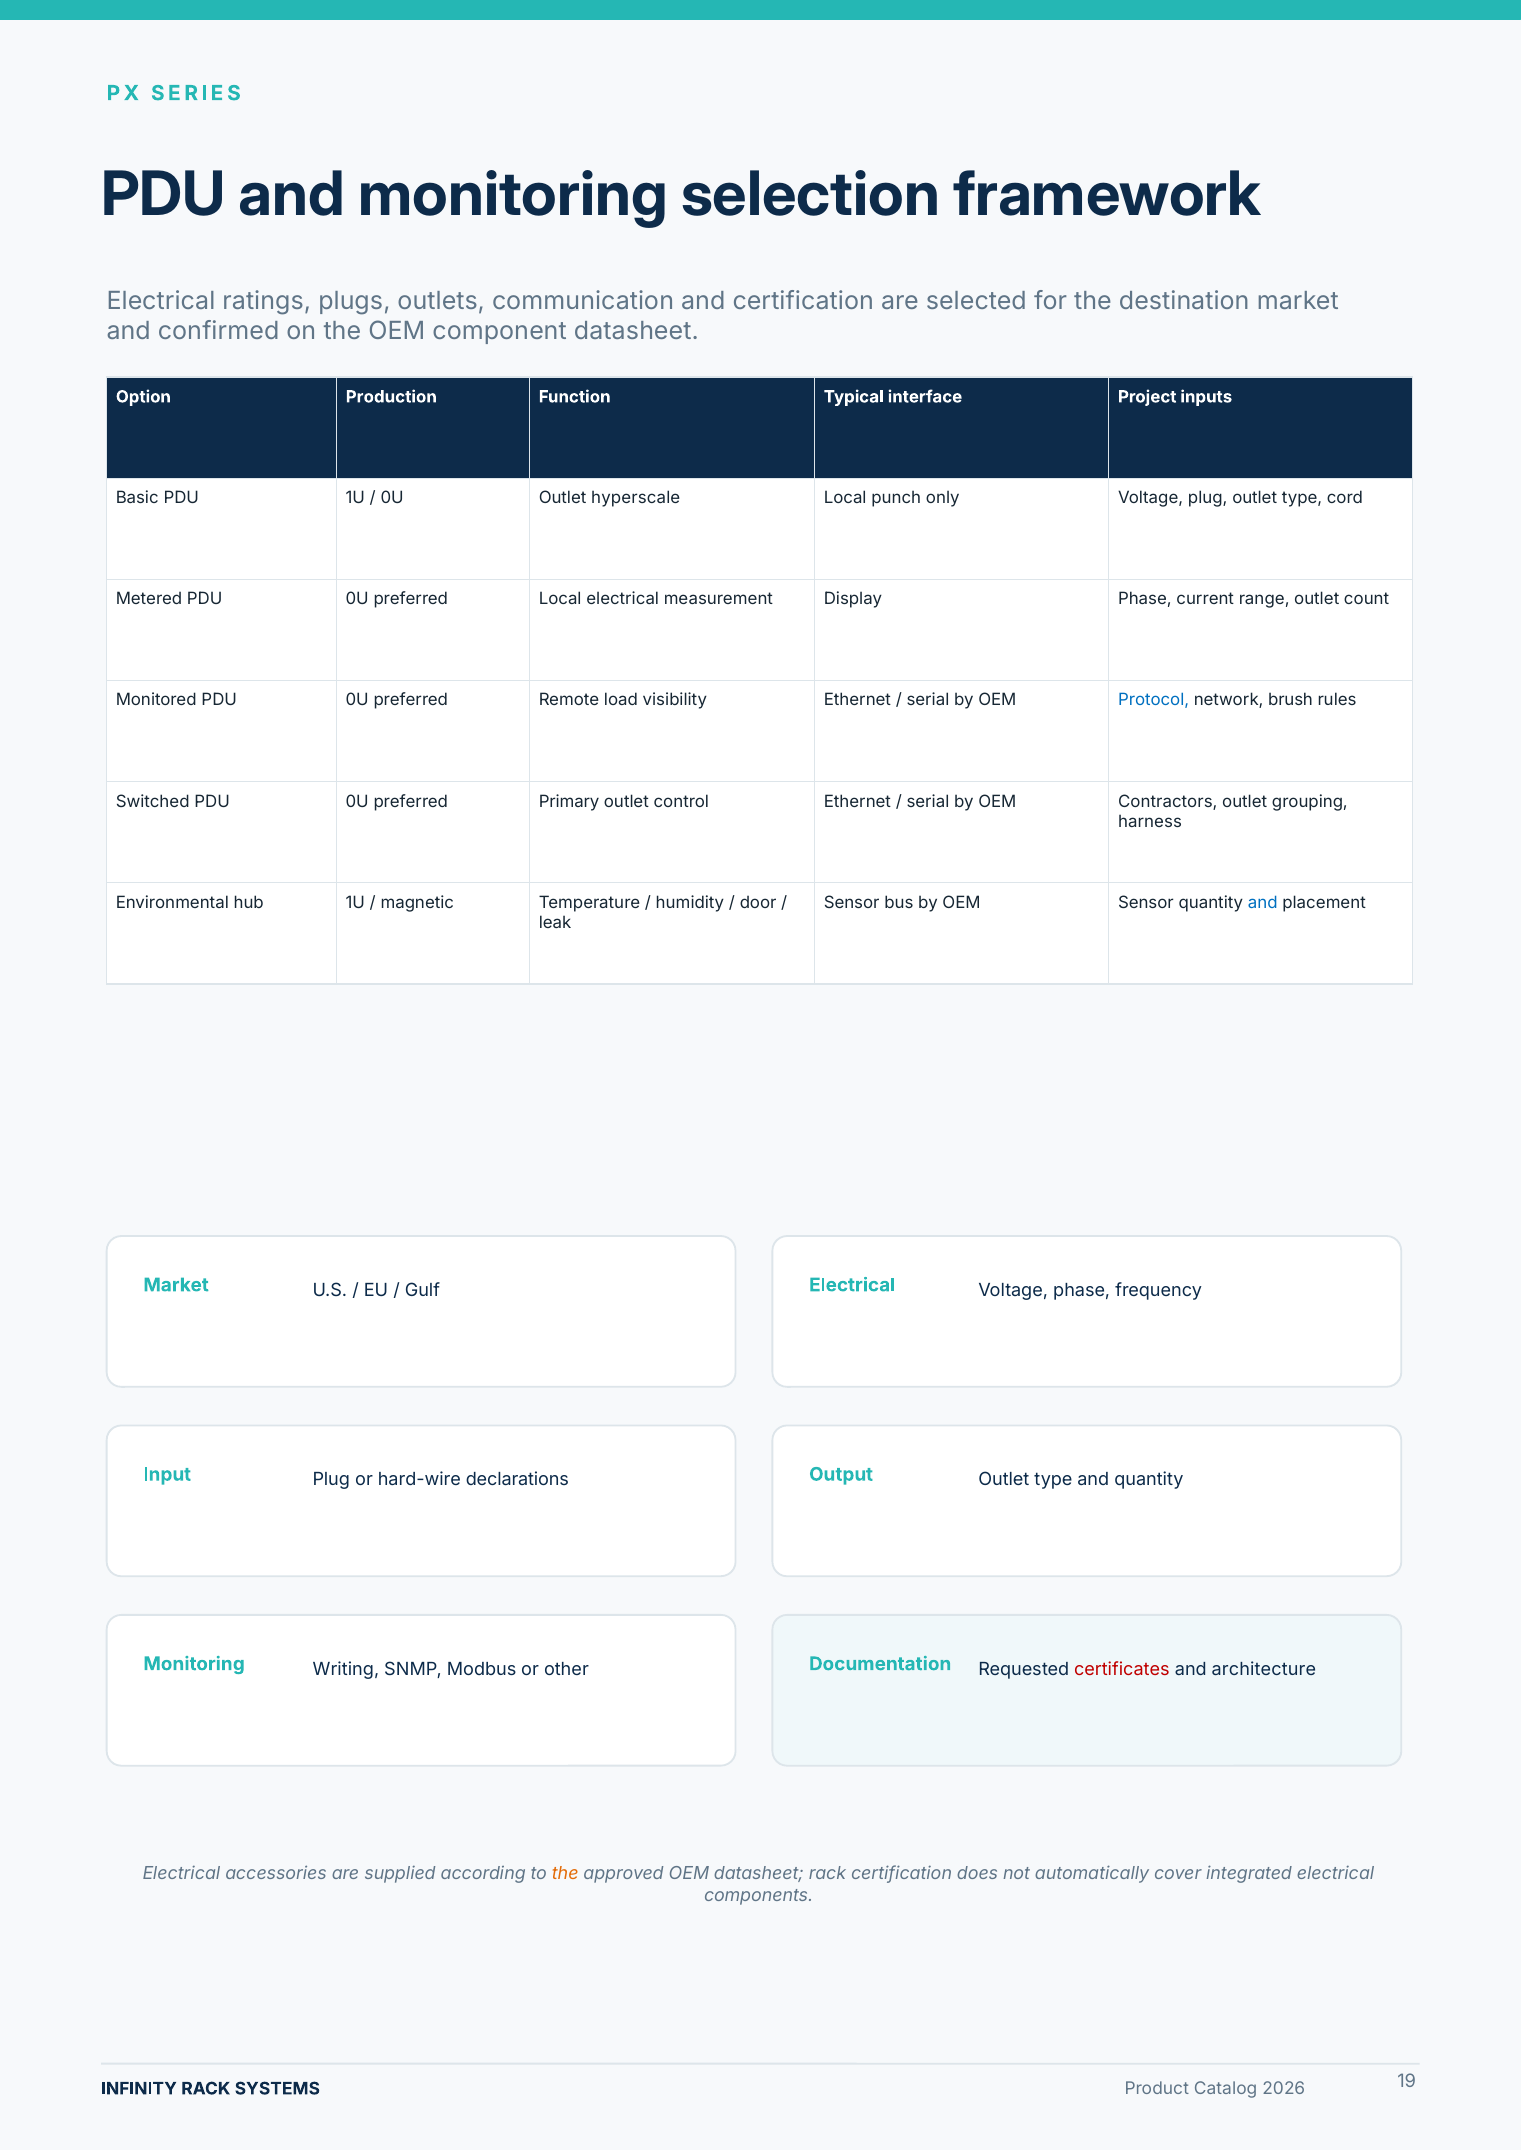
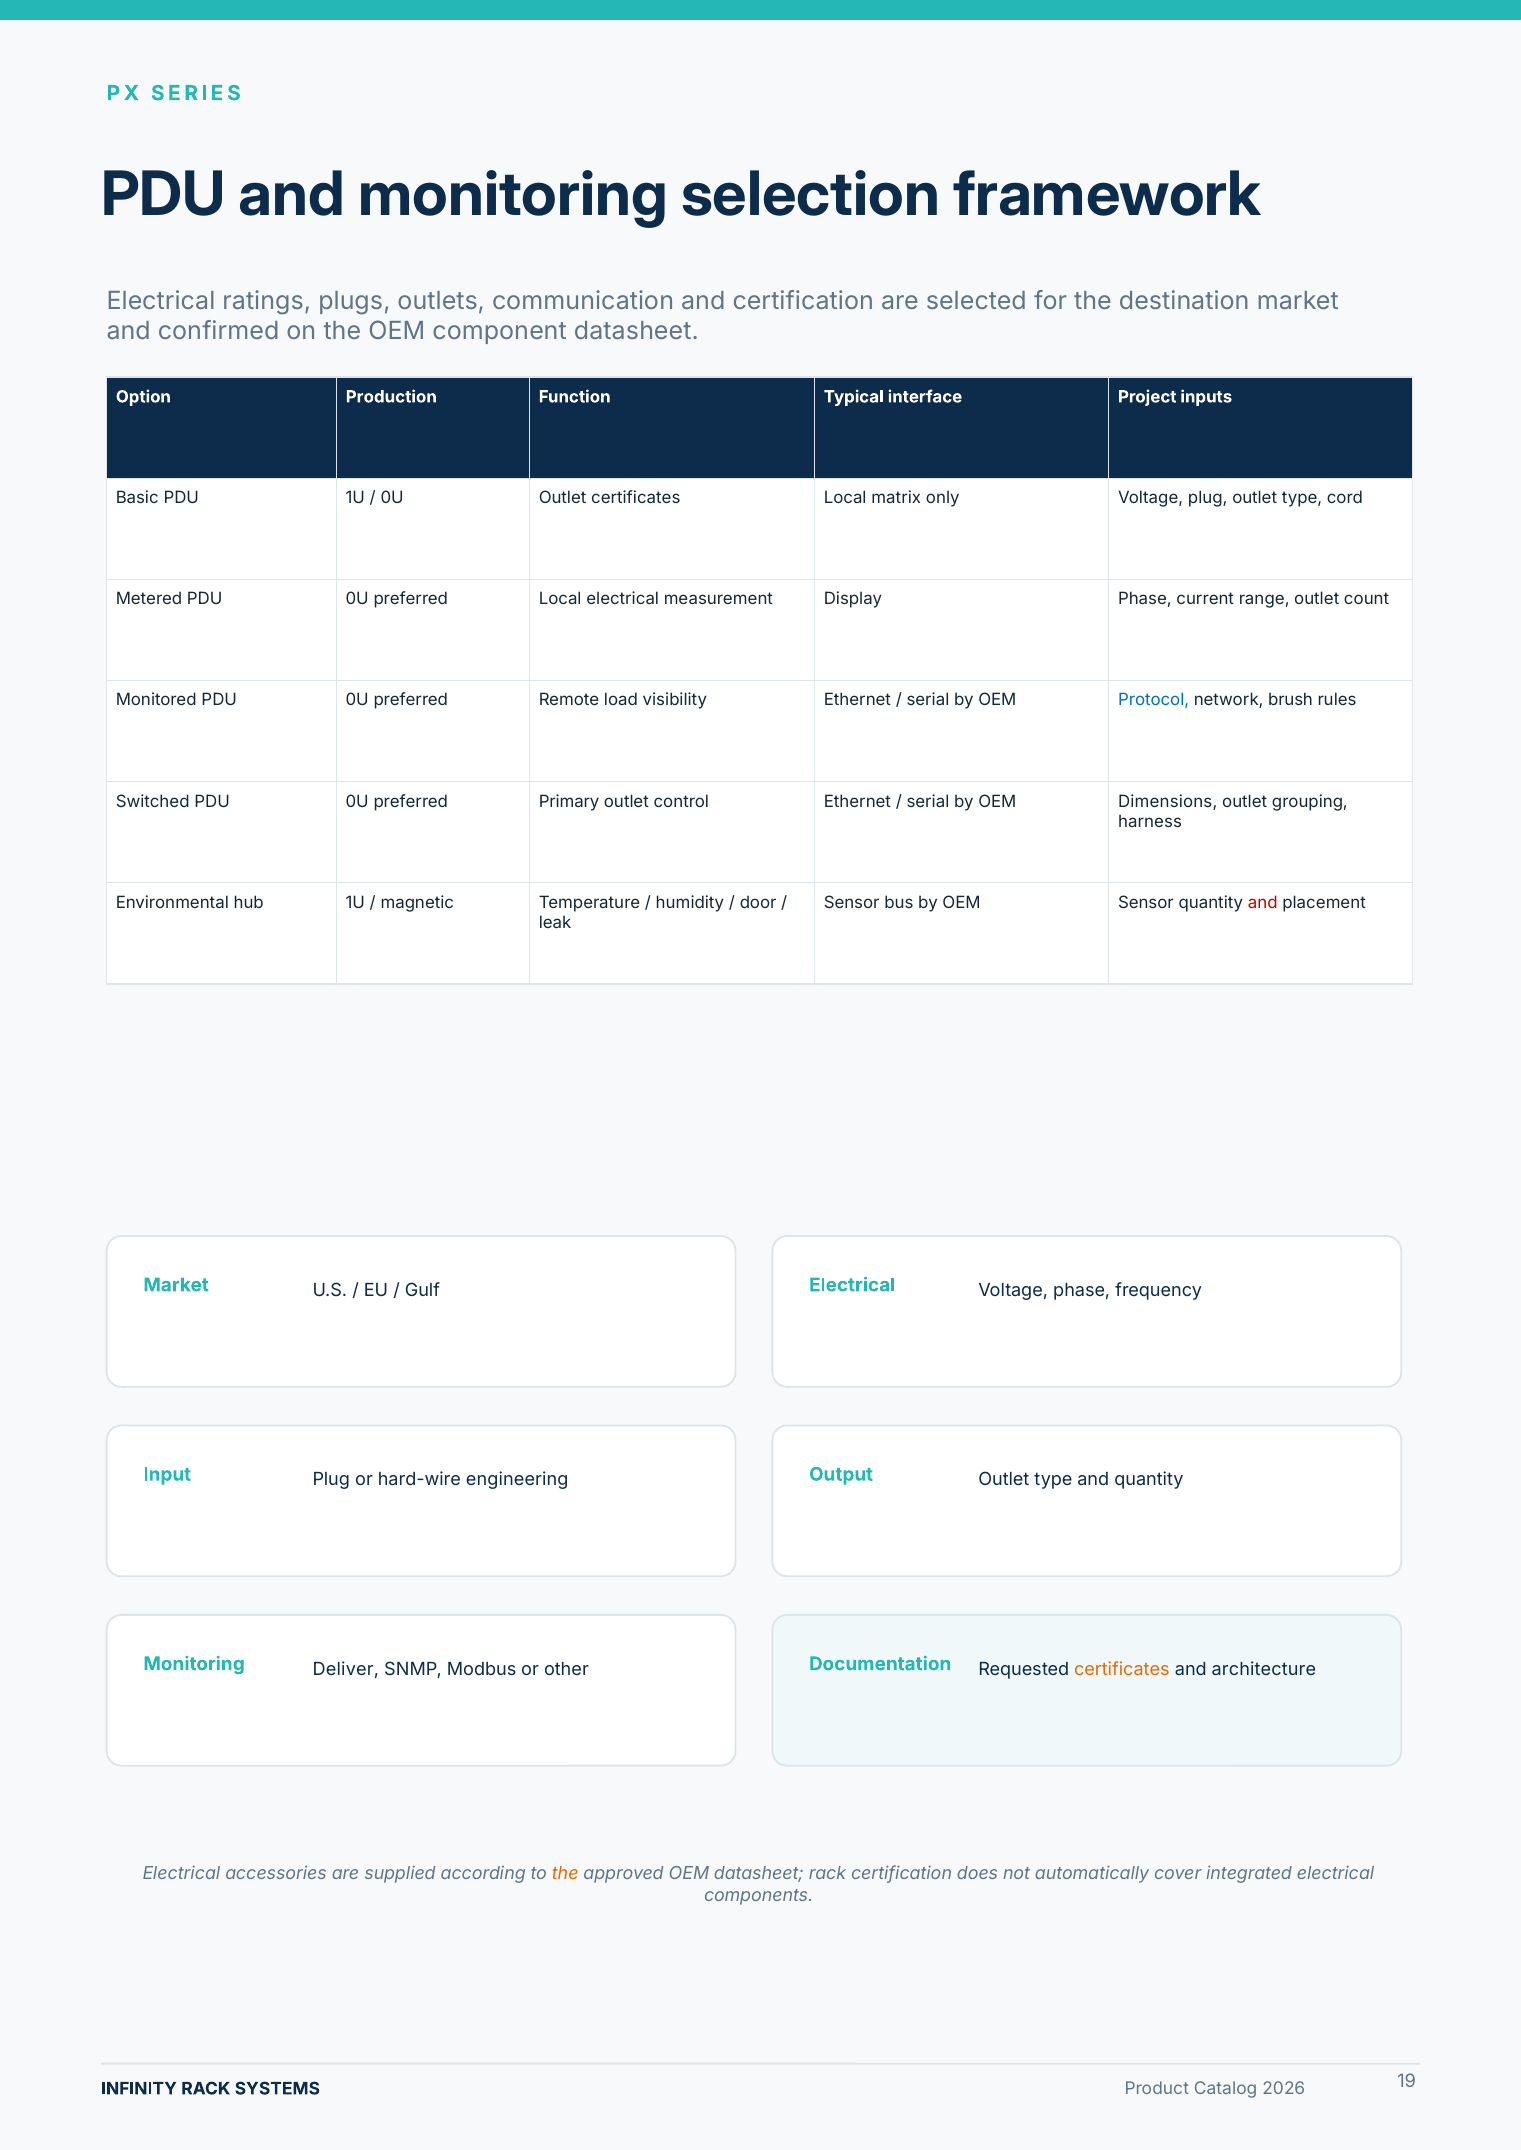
Outlet hyperscale: hyperscale -> certificates (636, 498)
punch: punch -> matrix (896, 498)
Contractors: Contractors -> Dimensions (1168, 801)
and colour: blue -> red (1263, 903)
declarations: declarations -> engineering (517, 1480)
Writing: Writing -> Deliver (346, 1669)
certificates colour: red -> orange (1122, 1669)
